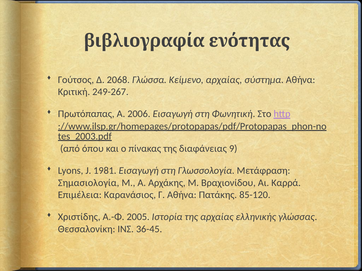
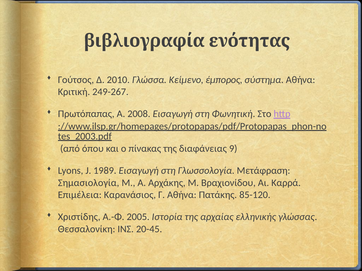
2068: 2068 -> 2010 (118, 80)
Κείμενο αρχαίας: αρχαίας -> έμπορος (224, 80)
2006: 2006 -> 2008 (139, 114)
1981: 1981 -> 1989 (105, 171)
36-45: 36-45 -> 20-45 (149, 229)
